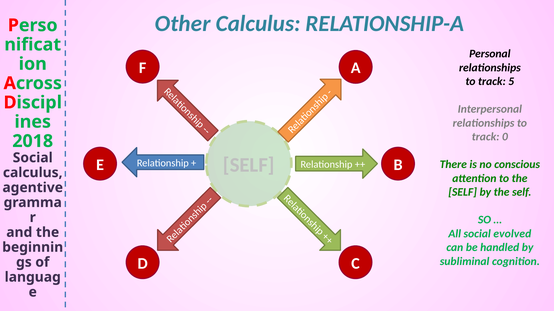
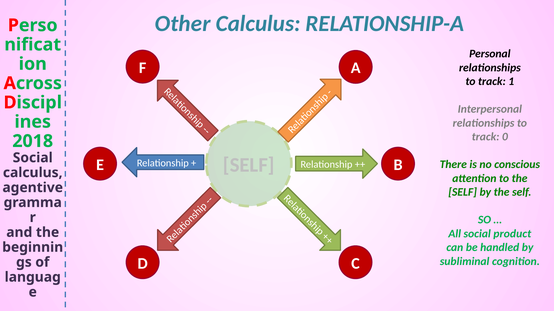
5: 5 -> 1 (511, 82)
evolved: evolved -> product (512, 234)
